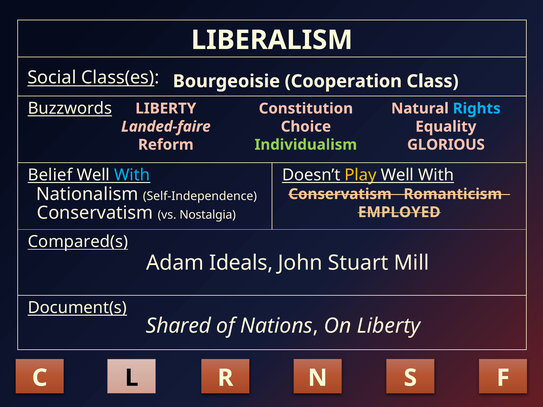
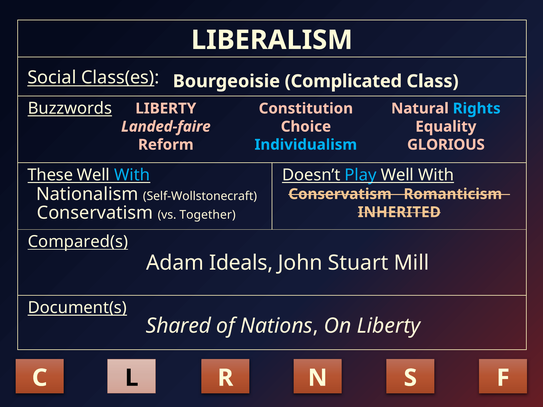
Cooperation: Cooperation -> Complicated (343, 81)
Individualism colour: light green -> light blue (306, 145)
Belief: Belief -> These (50, 175)
Play colour: yellow -> light blue (361, 175)
Self-Independence: Self-Independence -> Self-Wollstonecraft (200, 196)
Nostalgia: Nostalgia -> Together (208, 215)
EMPLOYED: EMPLOYED -> INHERITED (399, 212)
